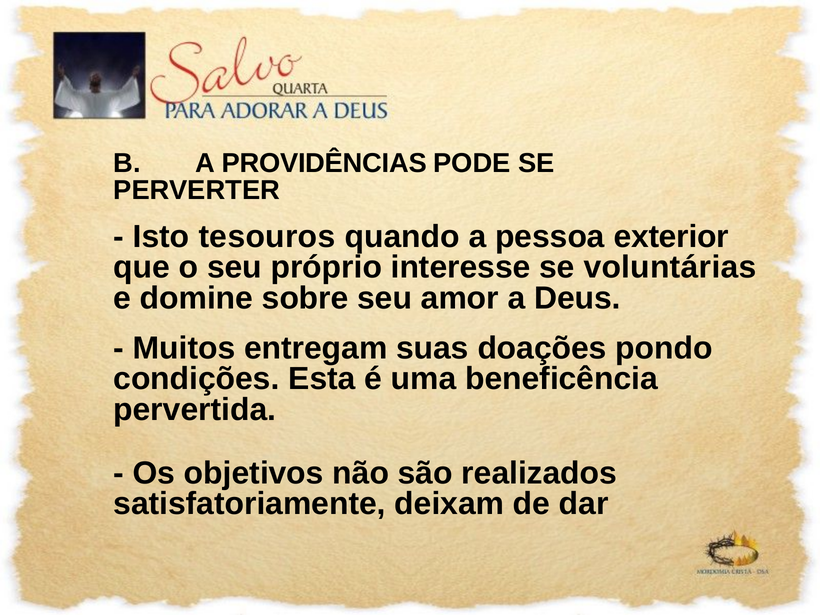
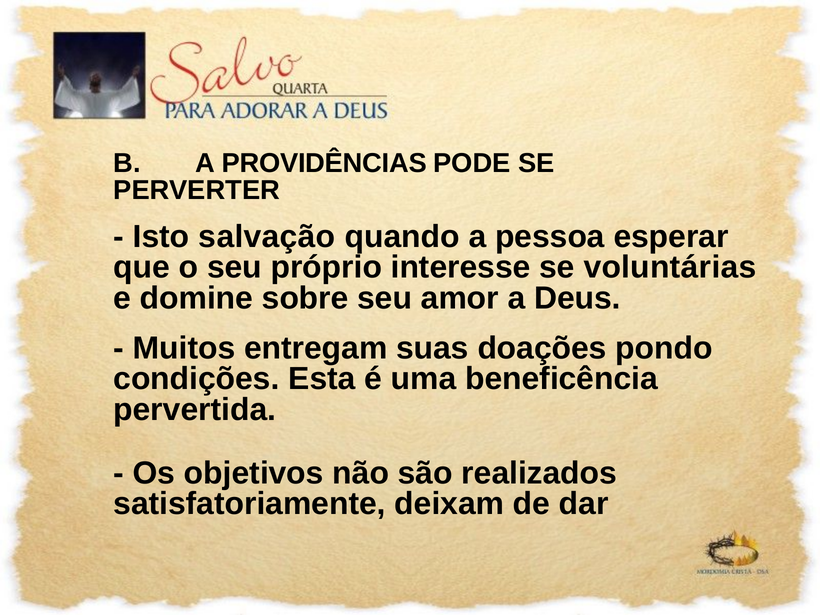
tesouros: tesouros -> salvação (267, 237)
exterior: exterior -> esperar (671, 237)
